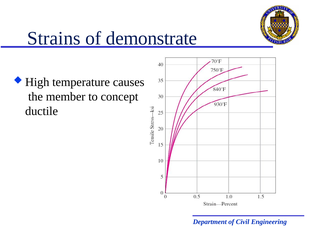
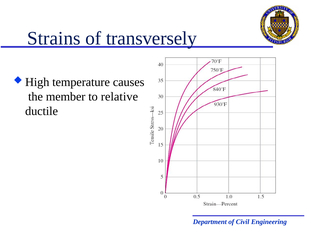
demonstrate: demonstrate -> transversely (152, 38)
concept: concept -> relative (119, 97)
